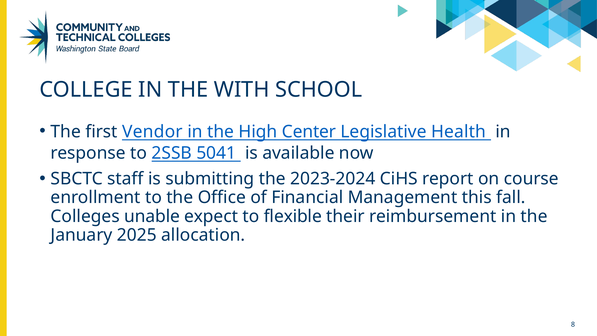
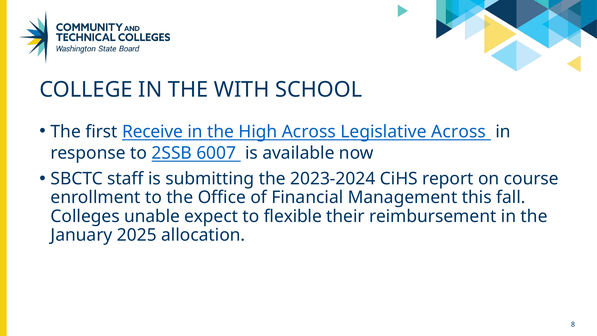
Vendor: Vendor -> Receive (153, 132)
High Center: Center -> Across (309, 132)
Legislative Health: Health -> Across (459, 132)
5041: 5041 -> 6007 (216, 153)
